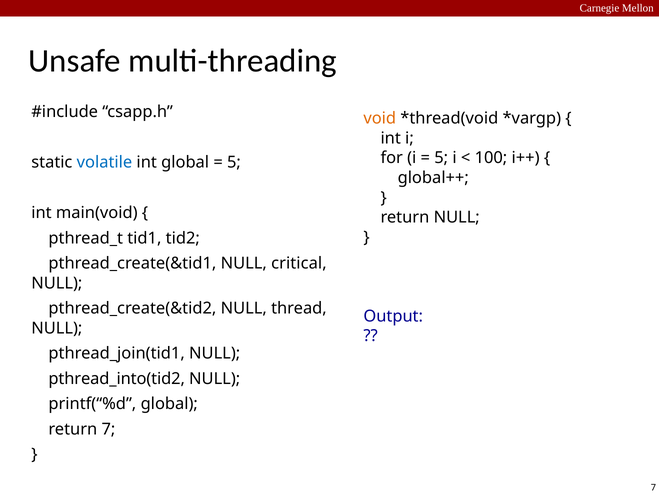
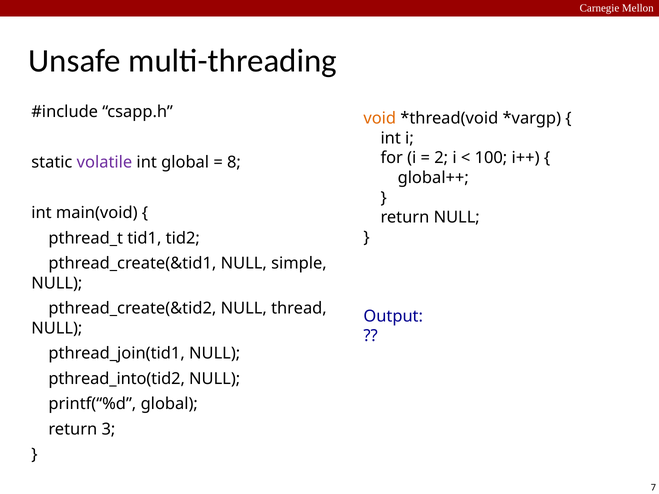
5: 5 -> 2 (441, 158)
volatile colour: blue -> purple (104, 163)
5: 5 -> 8 (234, 163)
critical: critical -> simple (299, 264)
return 7: 7 -> 3 (108, 429)
